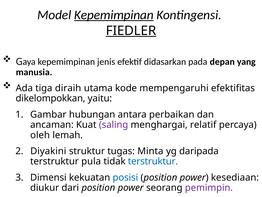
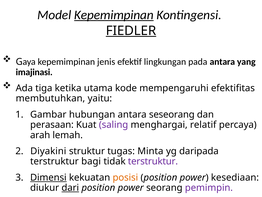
didasarkan: didasarkan -> lingkungan (165, 62)
pada depan: depan -> antara (222, 62)
manusia: manusia -> imajinasi (34, 72)
diraih: diraih -> ketika (68, 88)
dikelompokkan: dikelompokkan -> membutuhkan (50, 98)
perbaikan: perbaikan -> seseorang (172, 114)
ancaman: ancaman -> perasaan (52, 125)
oleh: oleh -> arah (40, 135)
pula: pula -> bagi (91, 161)
terstruktur colour: blue -> purple (153, 161)
Dimensi underline: none -> present (48, 177)
posisi colour: blue -> orange (125, 177)
dari underline: none -> present (70, 187)
